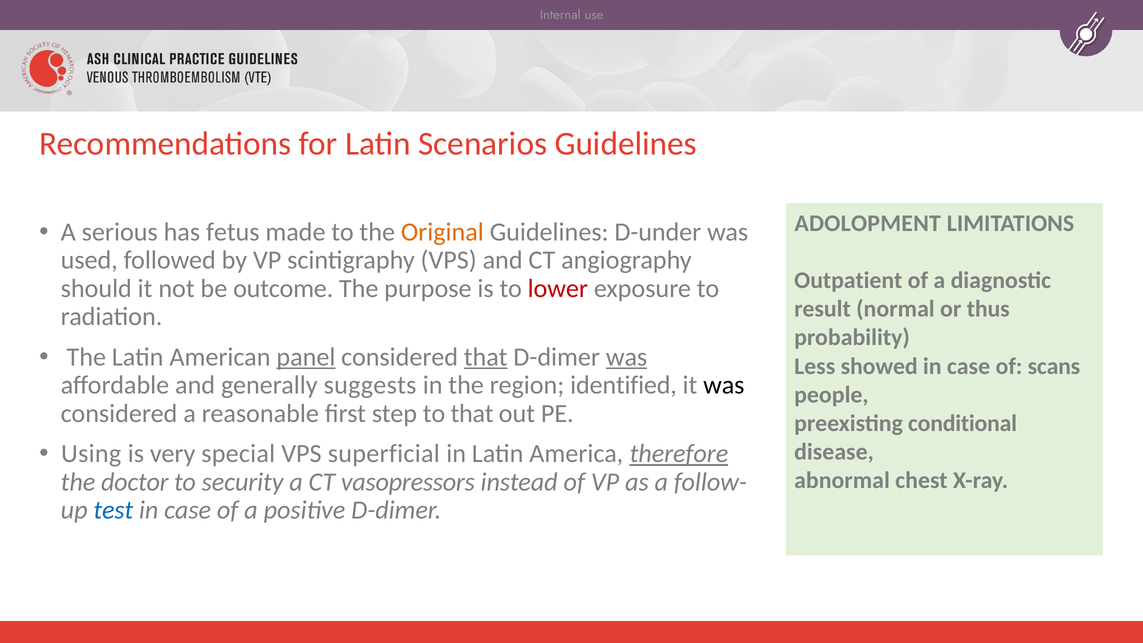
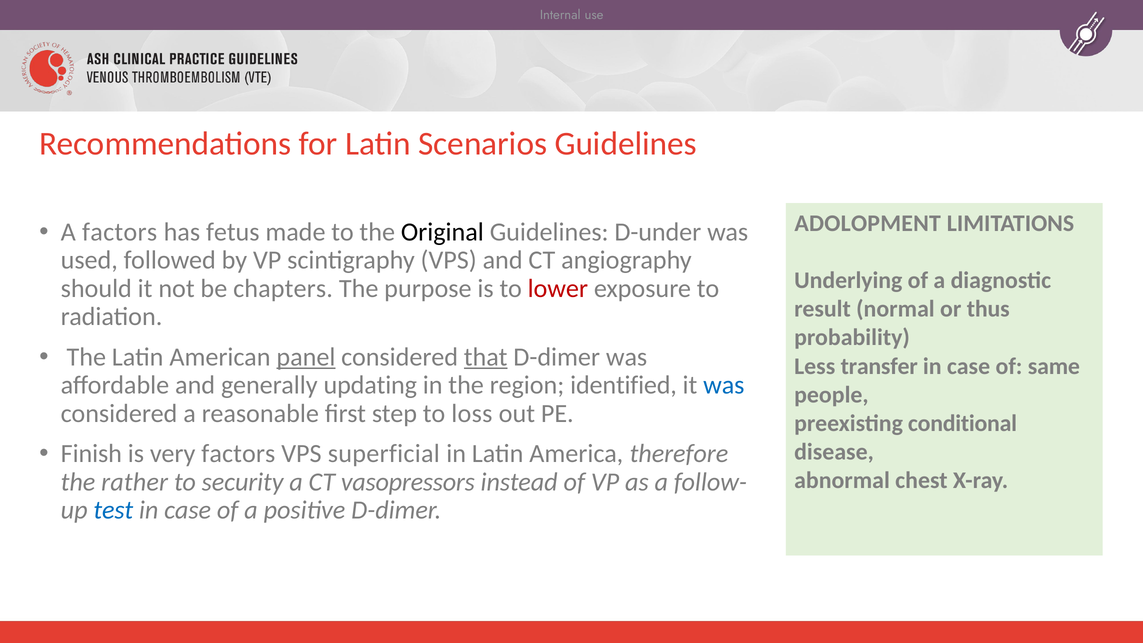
A serious: serious -> factors (120, 232)
Original colour: orange -> black (442, 232)
Outpatient: Outpatient -> Underlying (848, 280)
outcome: outcome -> chapters (283, 288)
was underline: present -> none (627, 357)
showed: showed -> transfer (879, 366)
scans: scans -> same (1054, 366)
suggests: suggests -> updating (370, 385)
was colour: black -> blue (724, 385)
to that: that -> loss (472, 413)
Using: Using -> Finish (91, 454)
very special: special -> factors (238, 454)
therefore underline: present -> none (679, 454)
doctor: doctor -> rather (135, 482)
